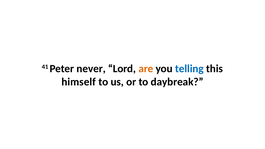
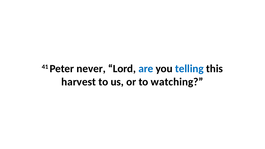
are colour: orange -> blue (146, 69)
himself: himself -> harvest (79, 82)
daybreak: daybreak -> watching (177, 82)
